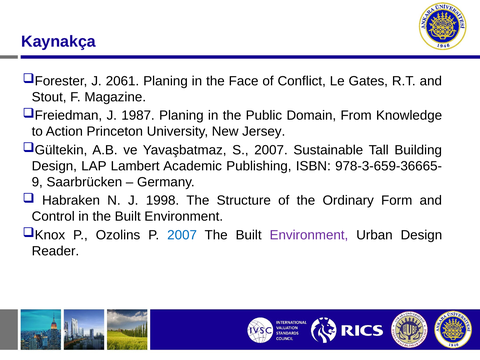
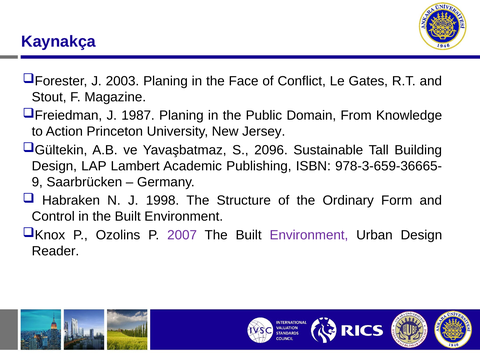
2061: 2061 -> 2003 (122, 81)
S 2007: 2007 -> 2096 (271, 150)
2007 colour: blue -> purple (182, 235)
